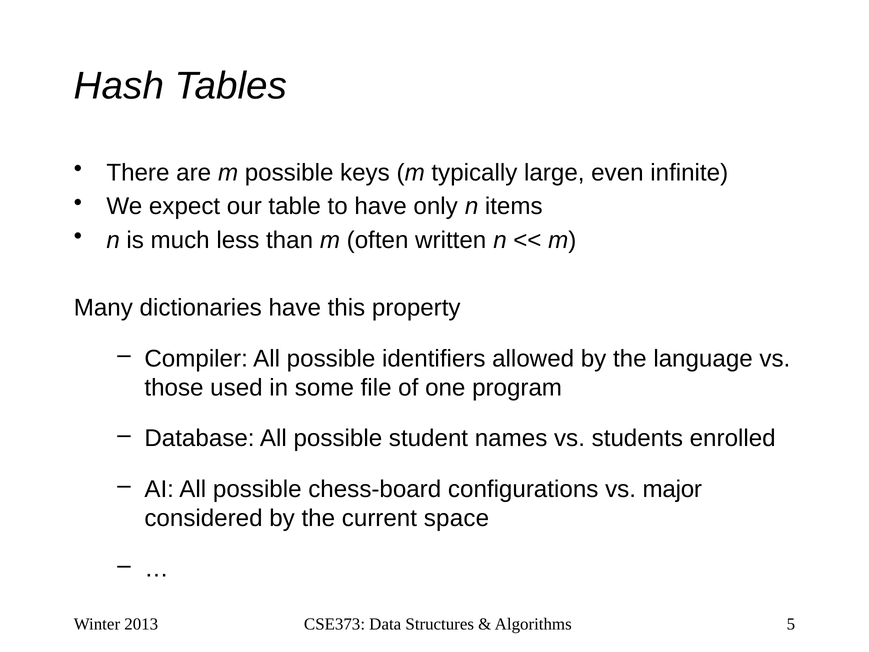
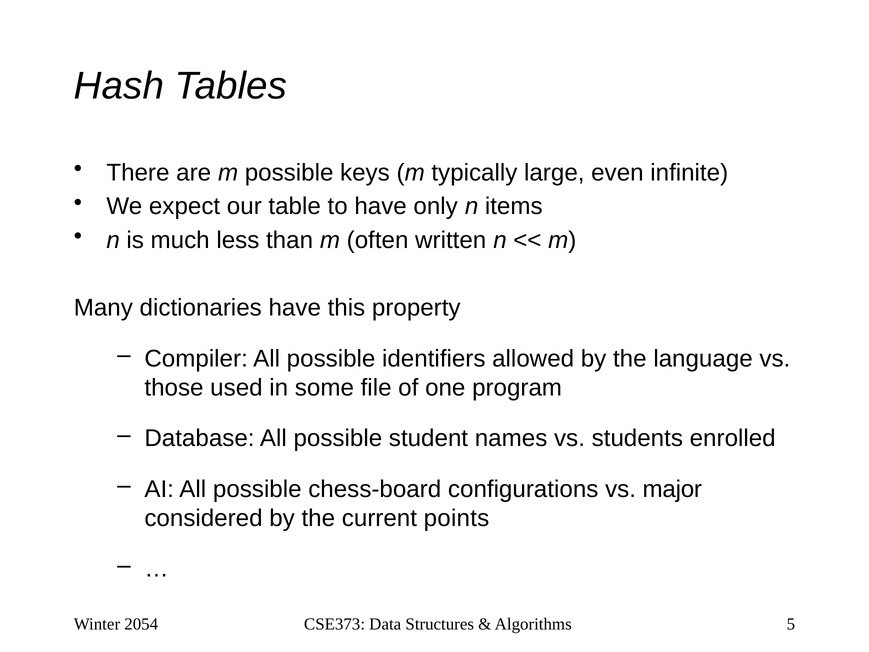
space: space -> points (456, 518)
2013: 2013 -> 2054 (141, 624)
